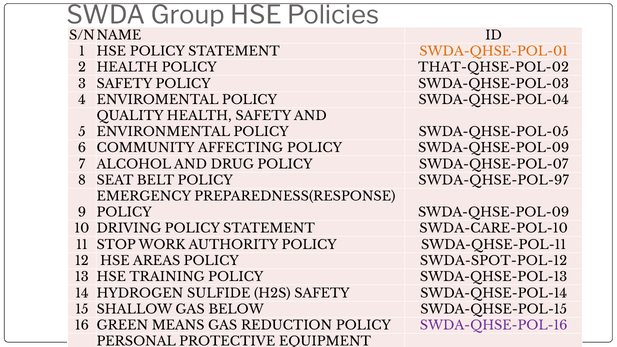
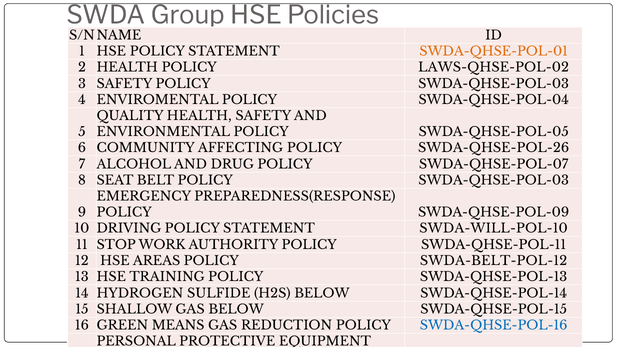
THAT-QHSE-POL-02: THAT-QHSE-POL-02 -> LAWS-QHSE-POL-02 (494, 68)
SWDA-QHSE-POL-09: SWDA-QHSE-POL-09 -> SWDA-QHSE-POL-26 (494, 148)
BELT POLICY SWDA-QHSE-POL-97: SWDA-QHSE-POL-97 -> SWDA-QHSE-POL-03 (494, 181)
SWDA-CARE-POL-10: SWDA-CARE-POL-10 -> SWDA-WILL-POL-10 (494, 229)
SWDA-SPOT-POL-12: SWDA-SPOT-POL-12 -> SWDA-BELT-POL-12 (494, 261)
H2S SAFETY: SAFETY -> BELOW (322, 293)
SWDA-QHSE-POL-16 colour: purple -> blue (494, 326)
